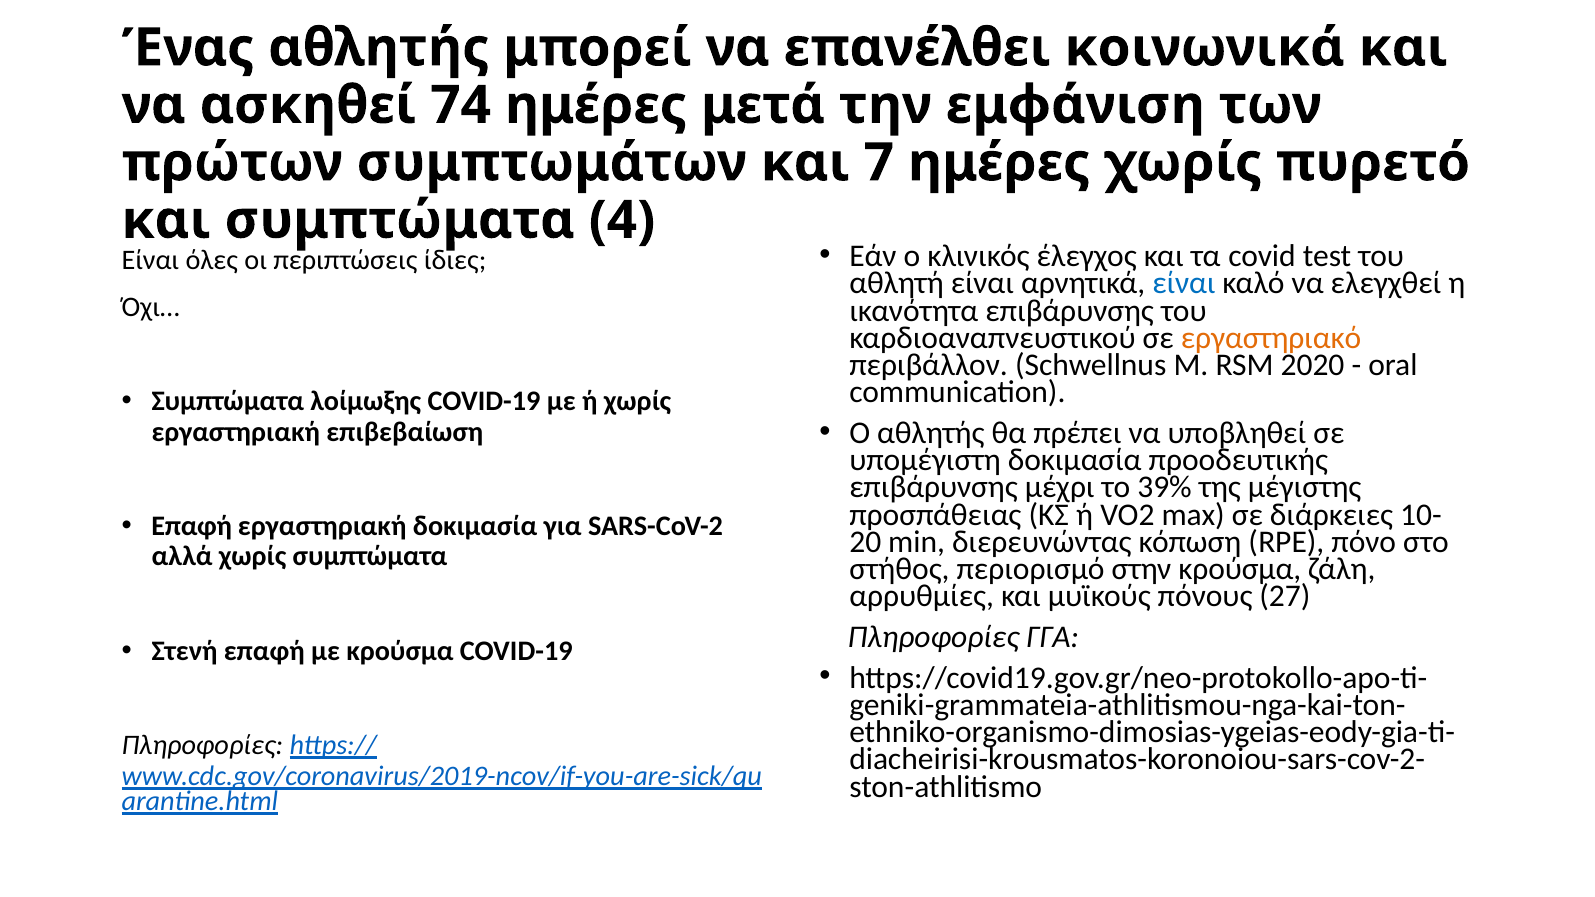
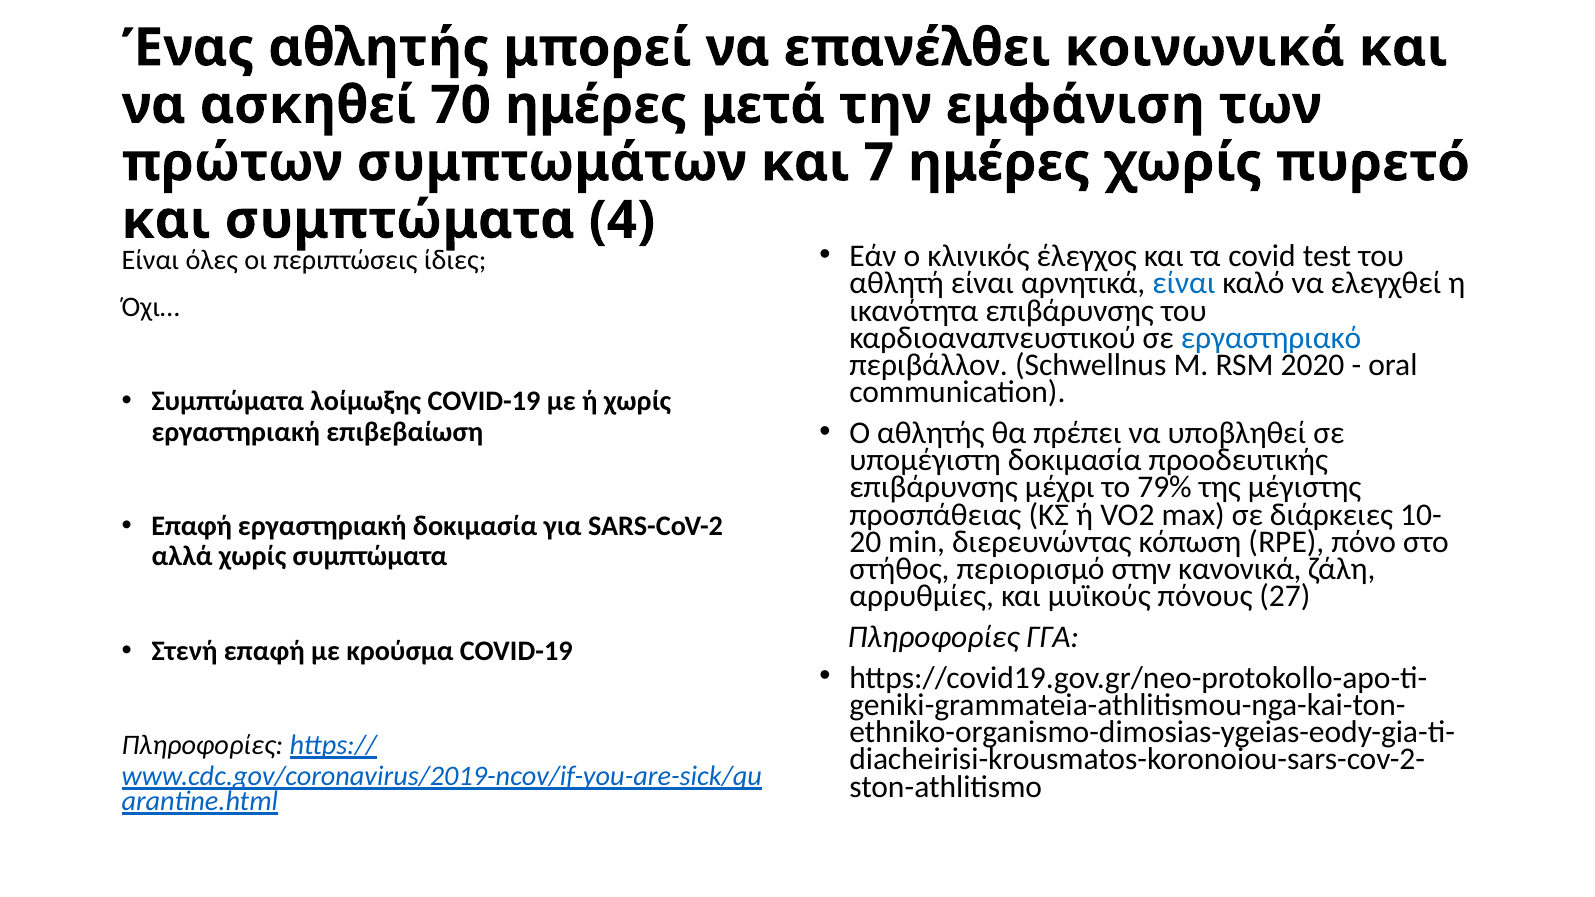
74: 74 -> 70 (461, 105)
εργαστηριακό colour: orange -> blue (1271, 338)
39%: 39% -> 79% (1165, 488)
στην κρούσμα: κρούσμα -> κανονικά (1240, 569)
